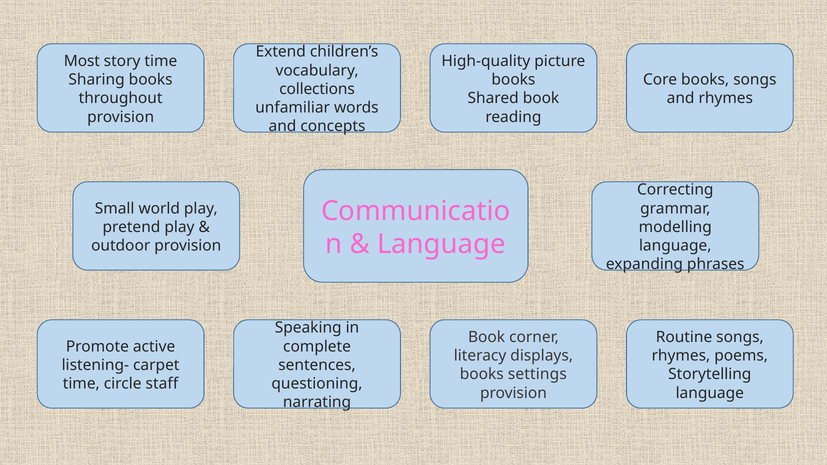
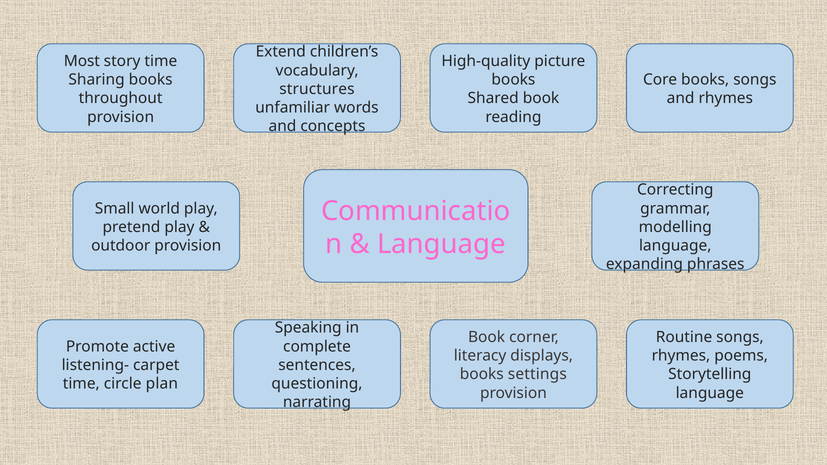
collections: collections -> structures (317, 89)
staff: staff -> plan (162, 384)
